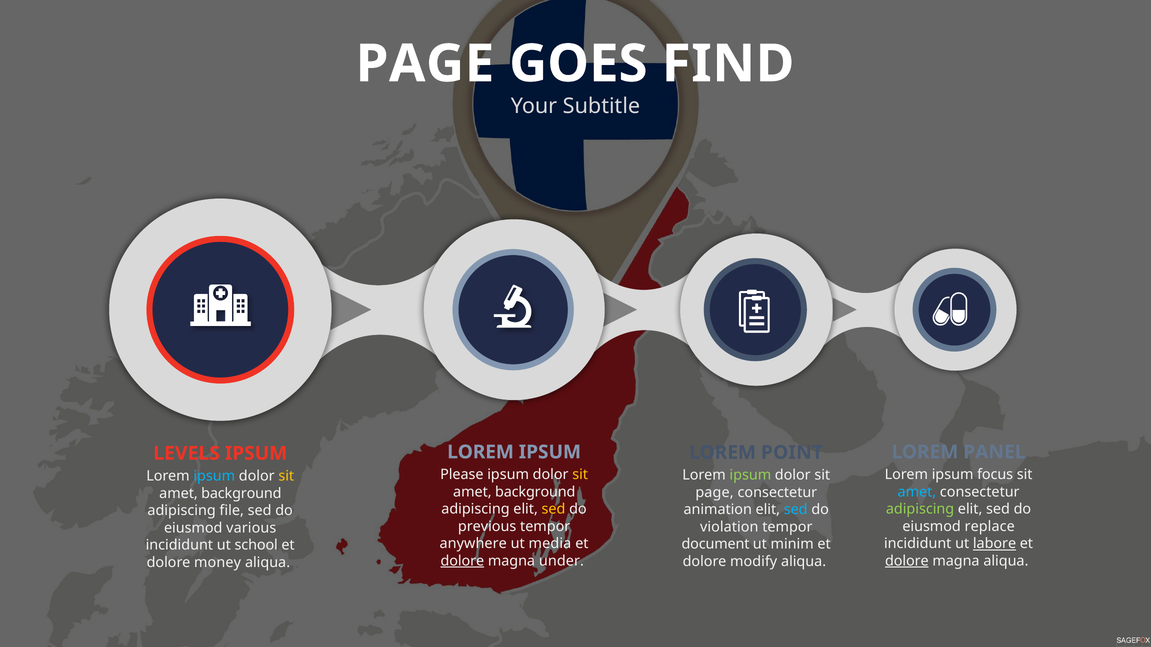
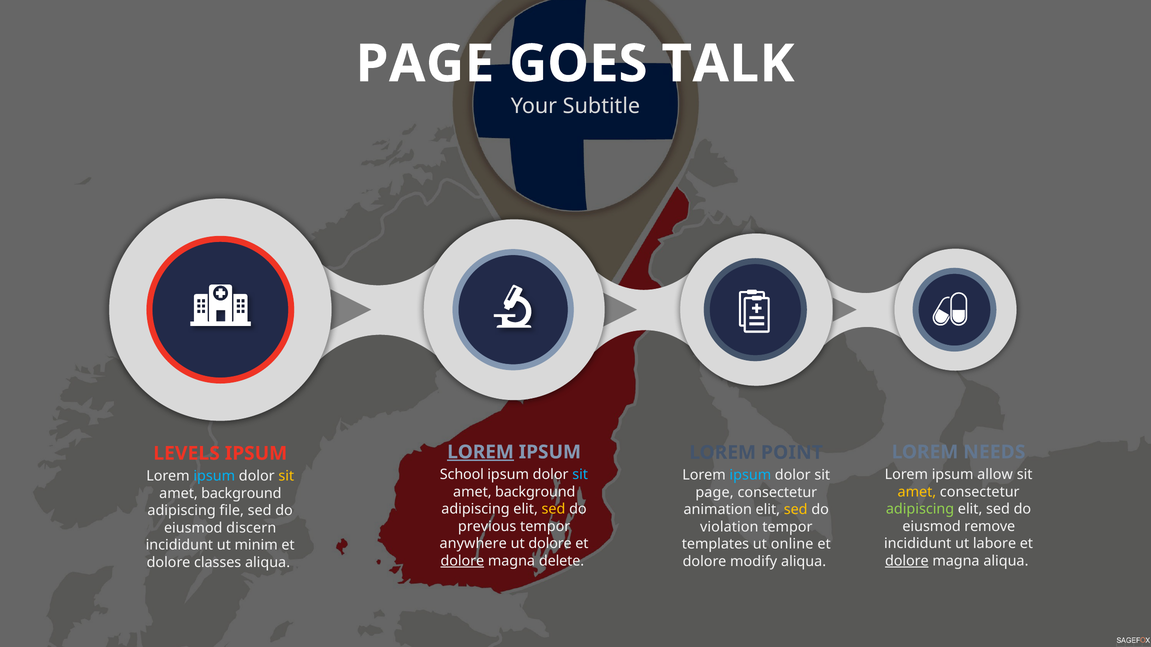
FIND: FIND -> TALK (728, 64)
LOREM underline: none -> present (481, 452)
PANEL: PANEL -> NEEDS (994, 452)
Please: Please -> School (462, 475)
sit colour: yellow -> light blue (580, 475)
focus: focus -> allow (995, 475)
ipsum colour: light green -> light blue (750, 476)
amet colour: light blue -> yellow (917, 492)
sed colour: light blue -> yellow (796, 510)
replace: replace -> remove (990, 527)
various: various -> discern (251, 528)
ut media: media -> dolore (550, 544)
labore underline: present -> none (995, 544)
document: document -> templates (715, 545)
minim: minim -> online (792, 545)
school: school -> minim (256, 545)
under: under -> delete (562, 561)
money: money -> classes (218, 563)
